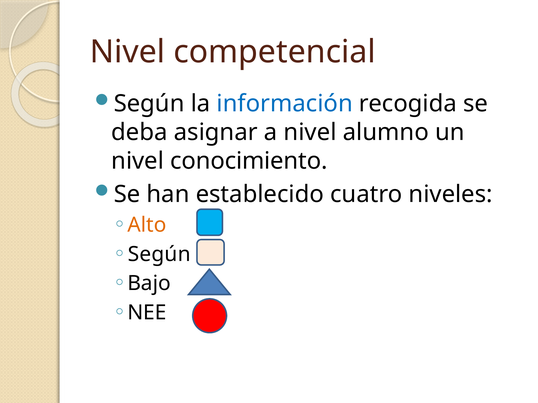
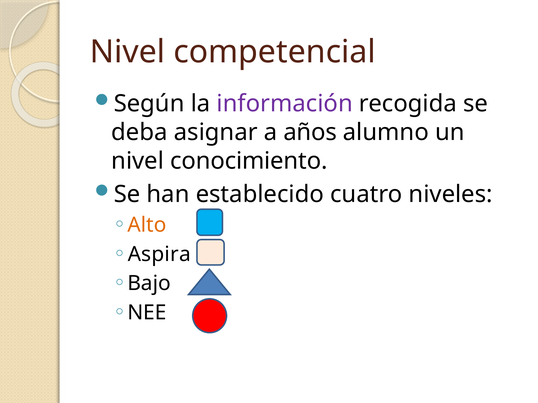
información colour: blue -> purple (285, 104)
a nivel: nivel -> años (310, 133)
Según: Según -> Aspira (159, 254)
